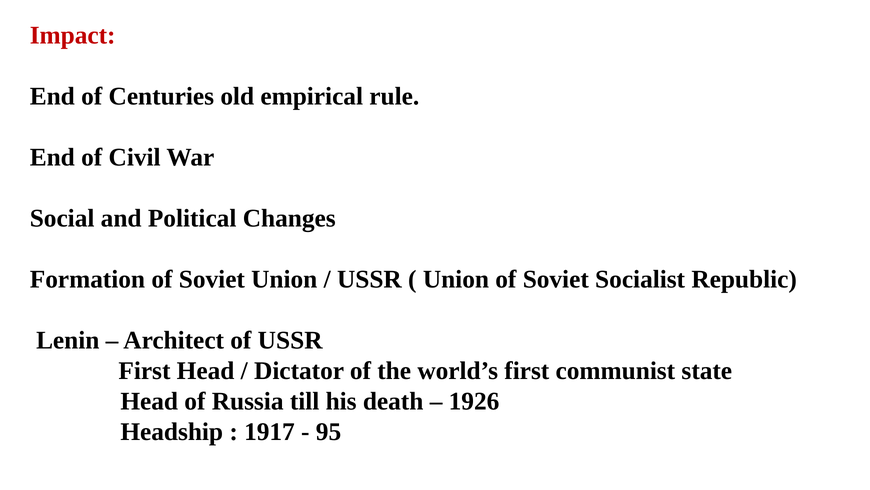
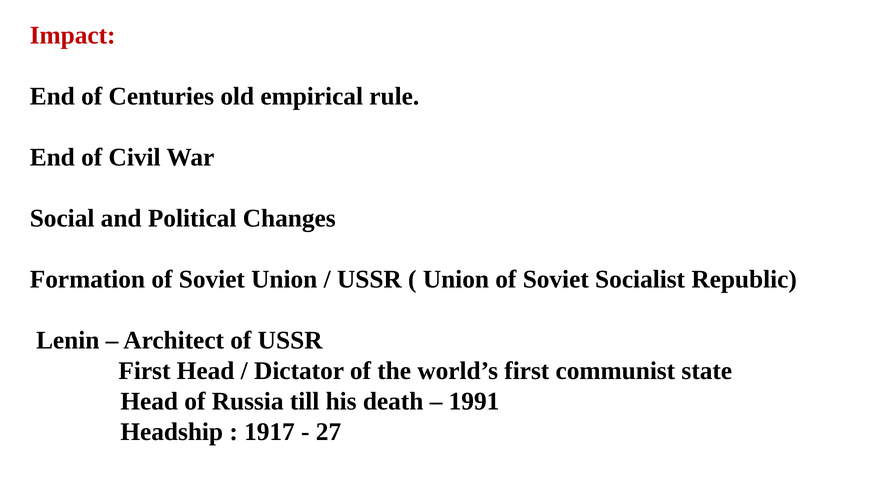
1926: 1926 -> 1991 (474, 401)
95: 95 -> 27 (329, 431)
